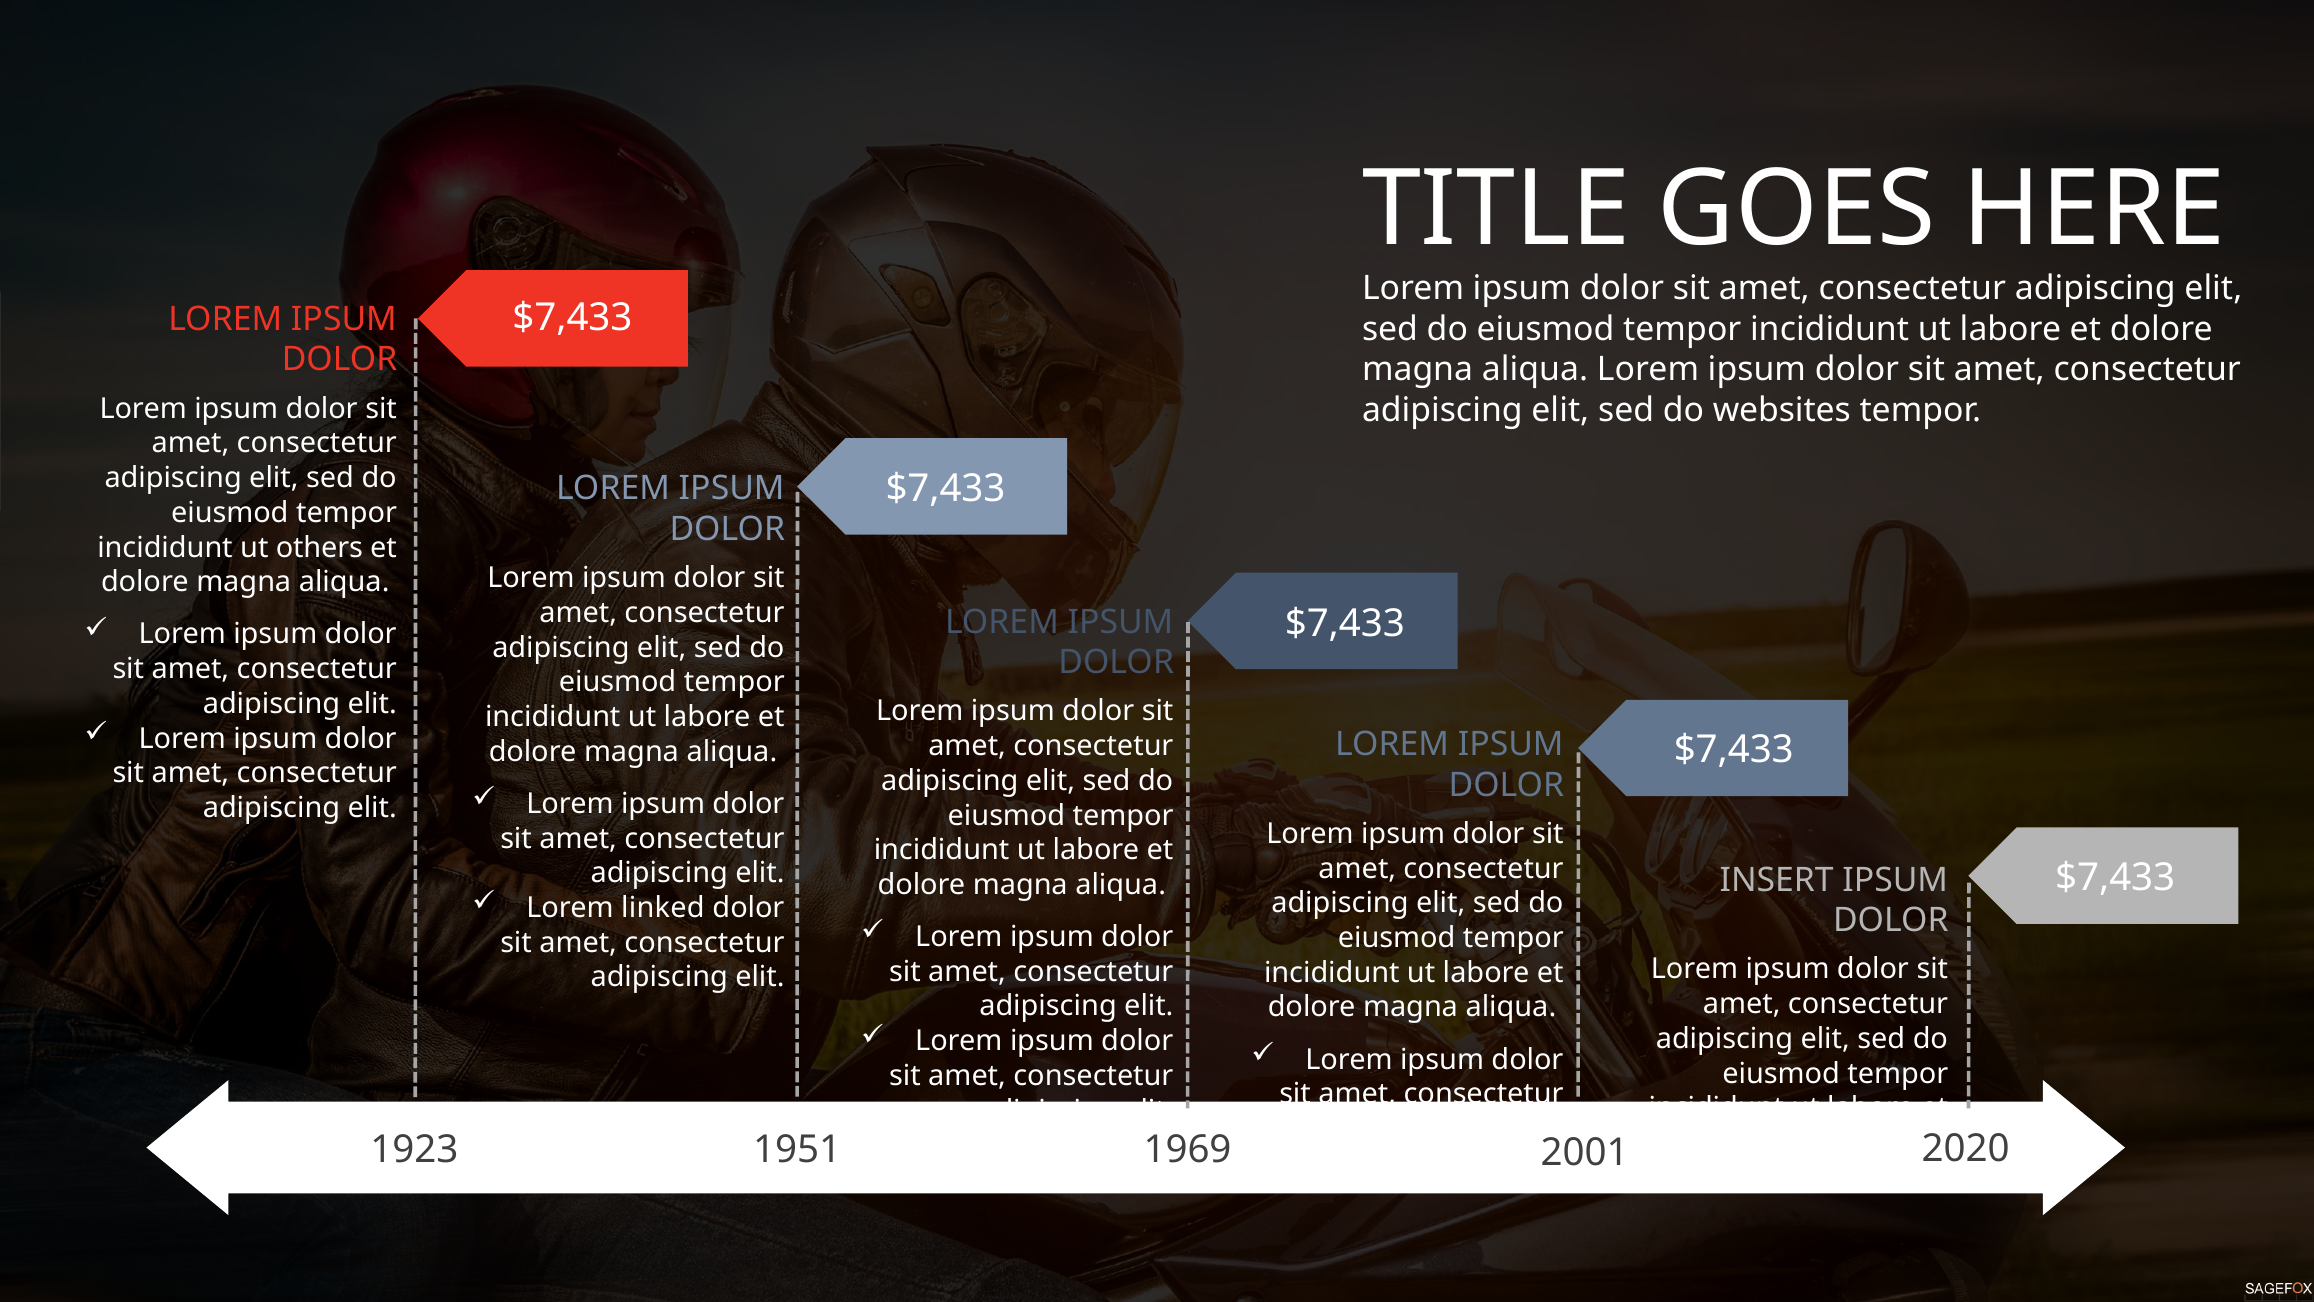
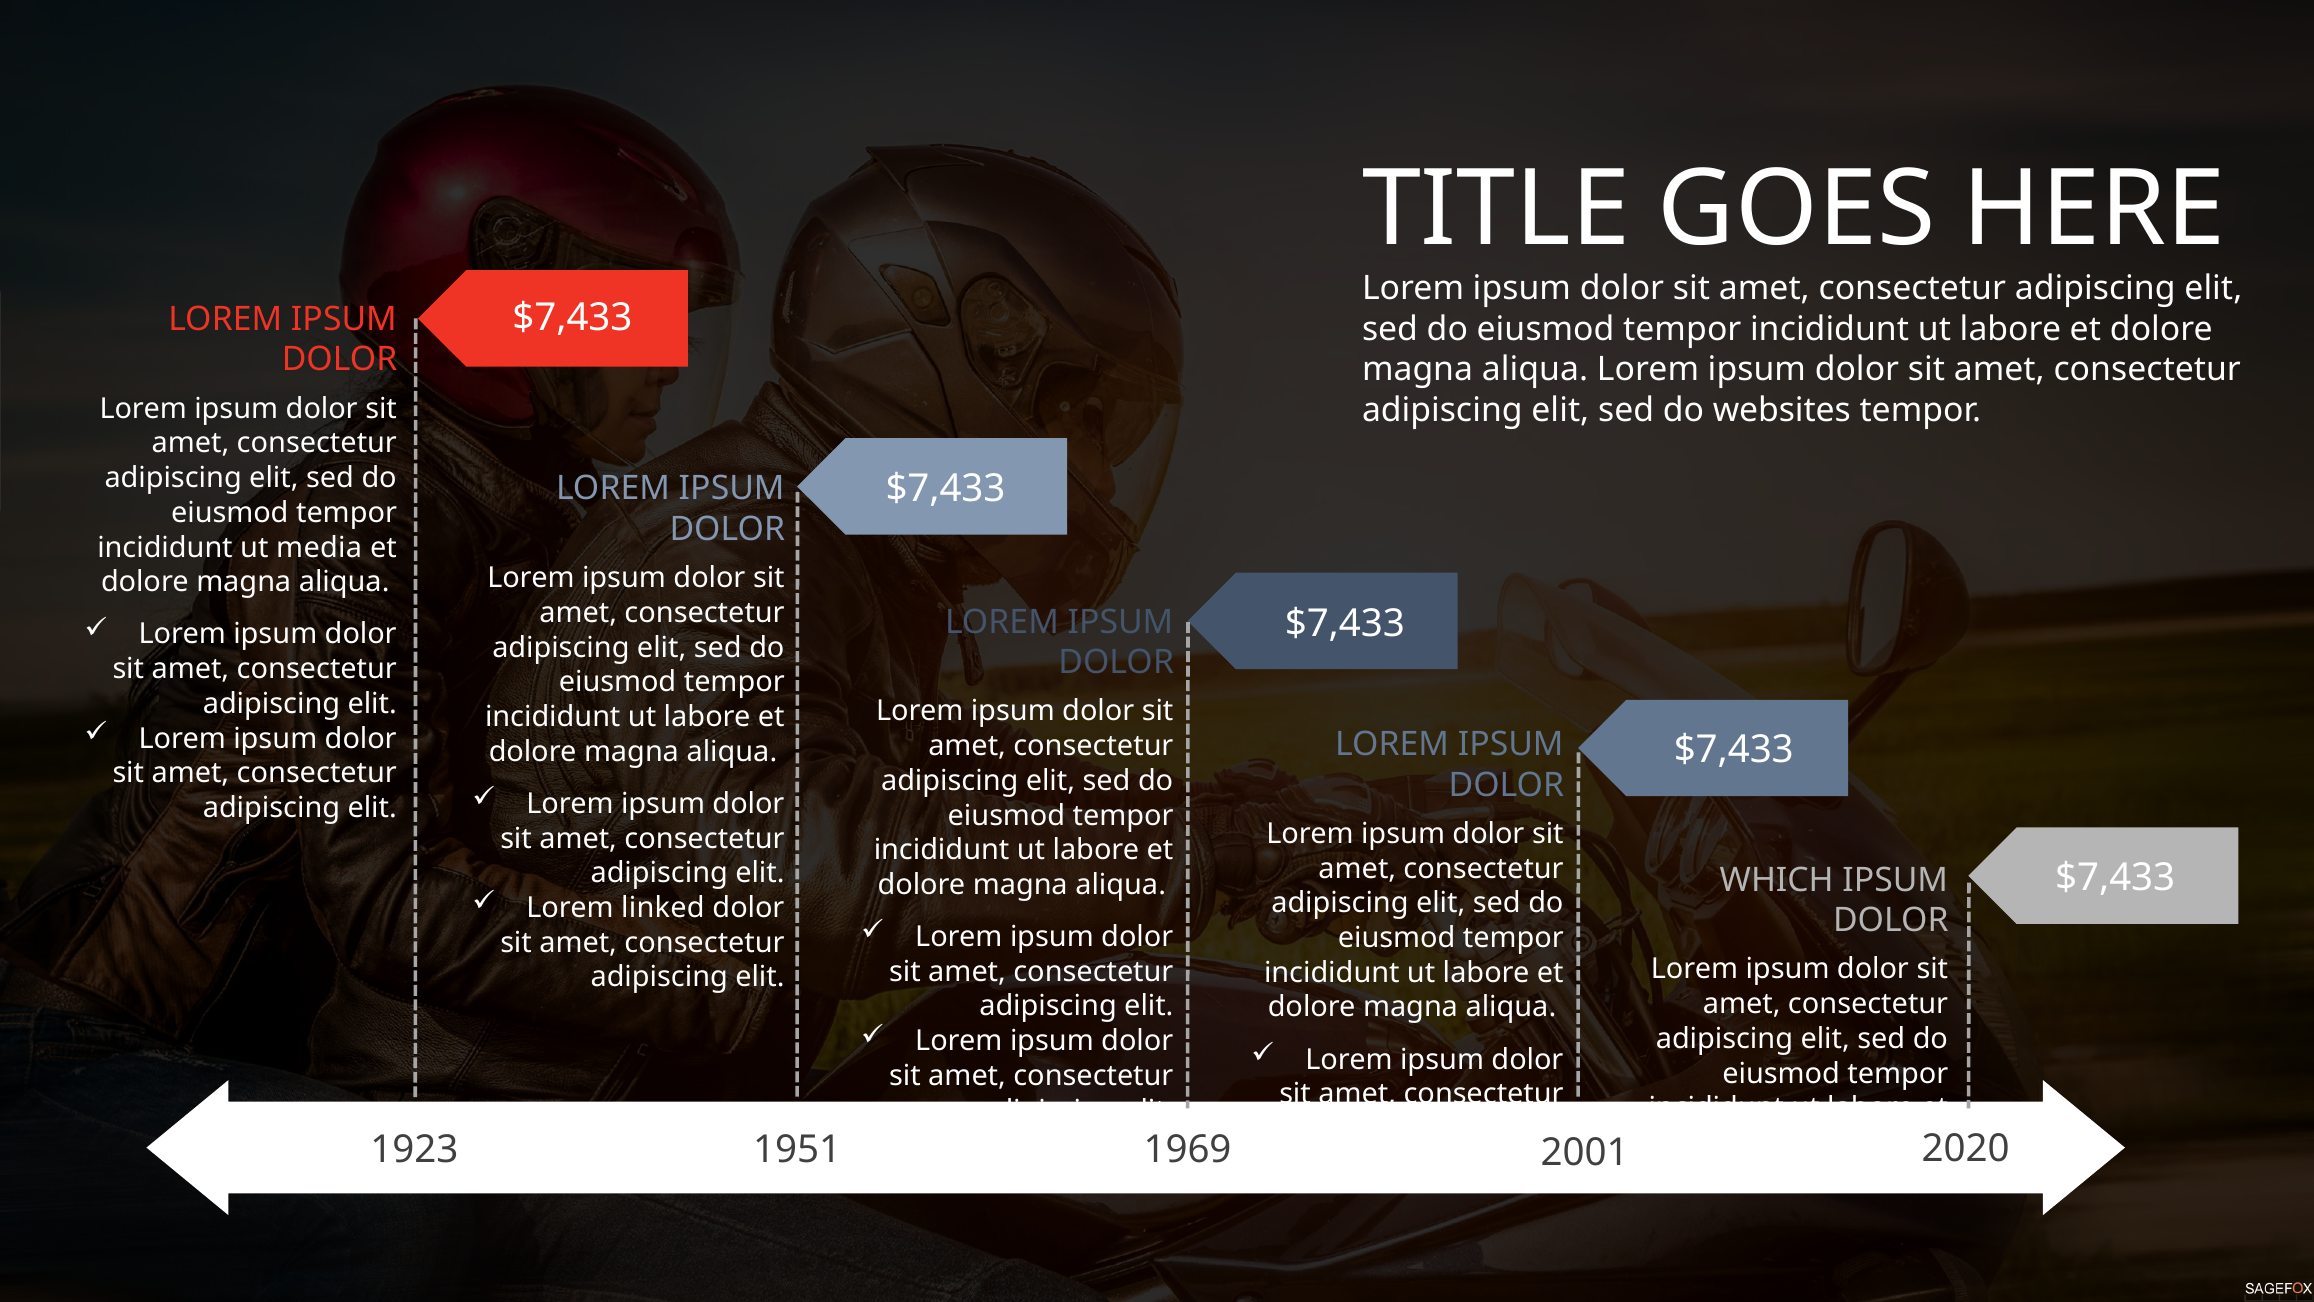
others: others -> media (319, 547)
INSERT: INSERT -> WHICH (1777, 880)
